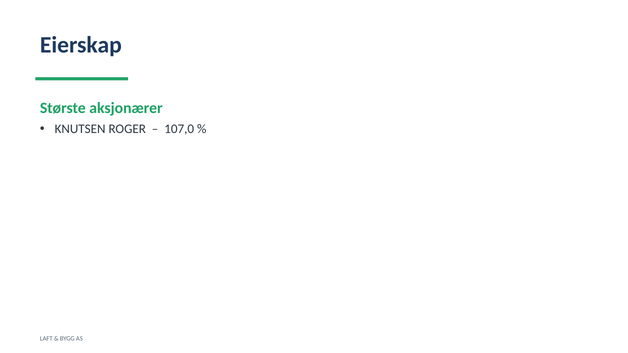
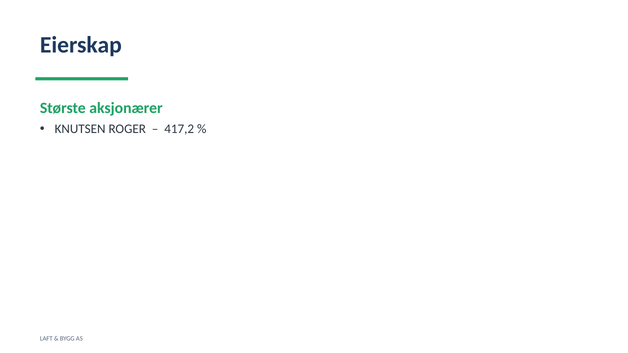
107,0: 107,0 -> 417,2 (179, 129)
